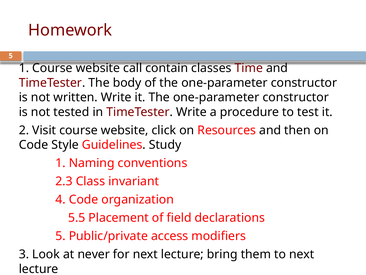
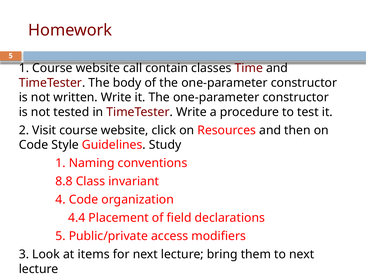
2.3: 2.3 -> 8.8 (64, 181)
5.5: 5.5 -> 4.4 (77, 217)
never: never -> items (94, 254)
